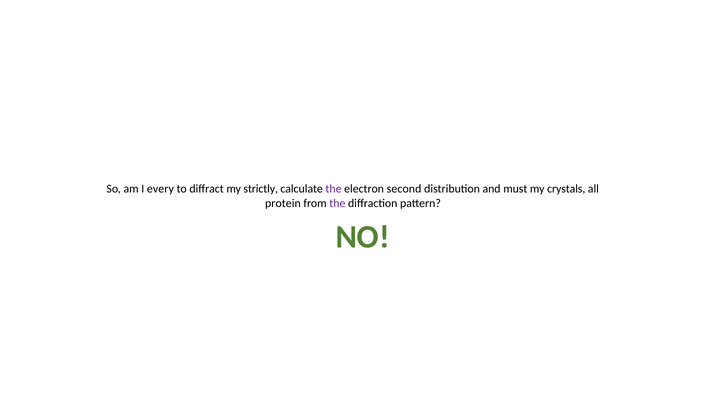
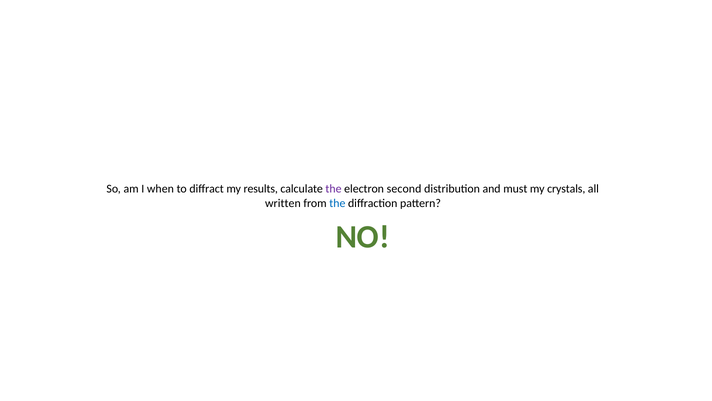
every: every -> when (160, 189)
strictly: strictly -> results (261, 189)
protein: protein -> written (283, 203)
the colour: purple -> blue (337, 203)
